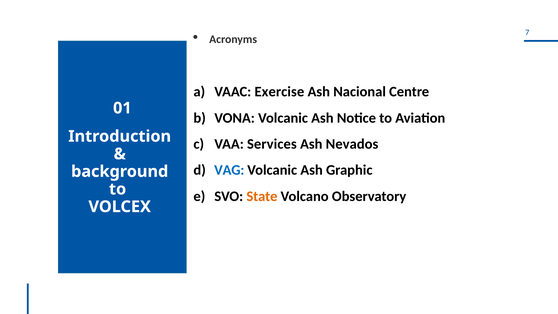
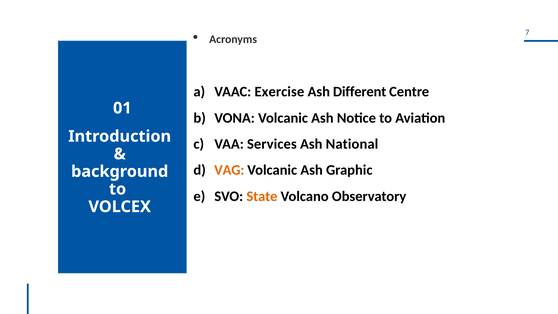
Nacional: Nacional -> Different (360, 92)
Nevados: Nevados -> National (352, 144)
VAG colour: blue -> orange (229, 170)
